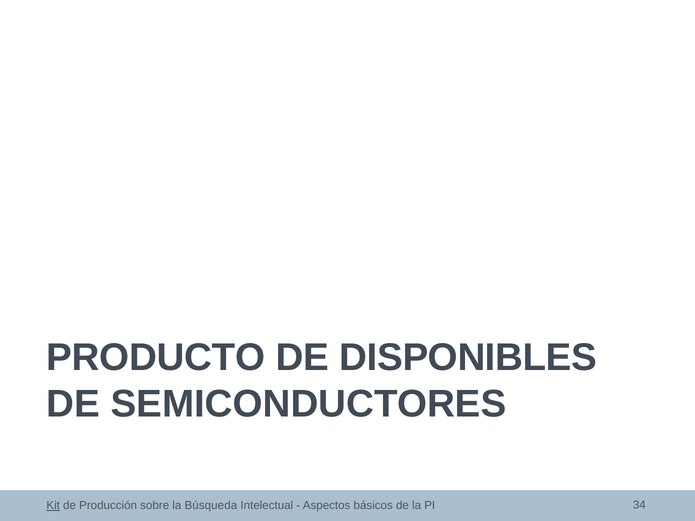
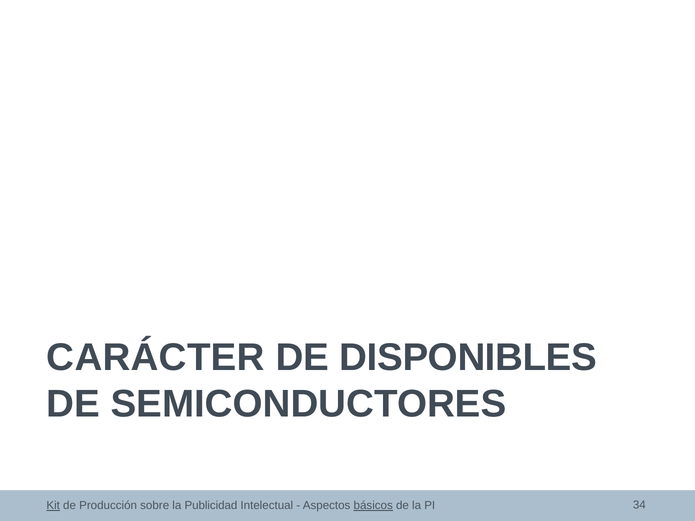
PRODUCTO: PRODUCTO -> CARÁCTER (156, 358)
Búsqueda: Búsqueda -> Publicidad (211, 506)
básicos underline: none -> present (373, 506)
